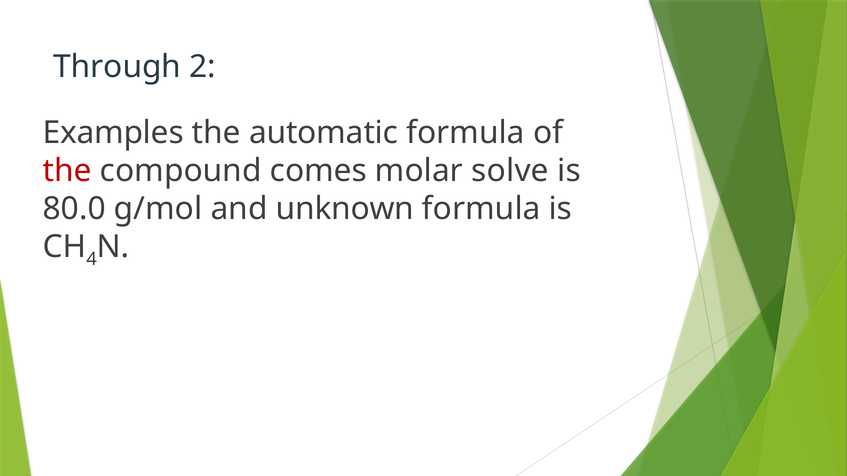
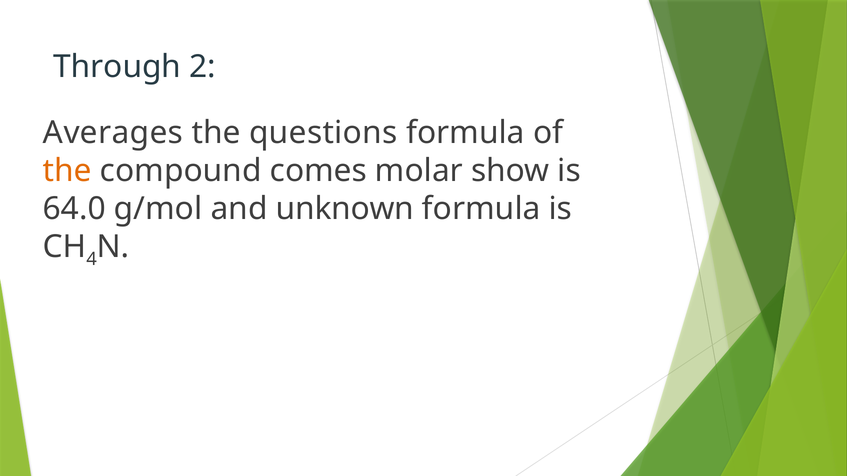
Examples: Examples -> Averages (113, 133)
automatic: automatic -> questions (323, 133)
the colour: red -> orange (67, 171)
solve: solve -> show (510, 171)
80.0: 80.0 -> 64.0 (74, 209)
